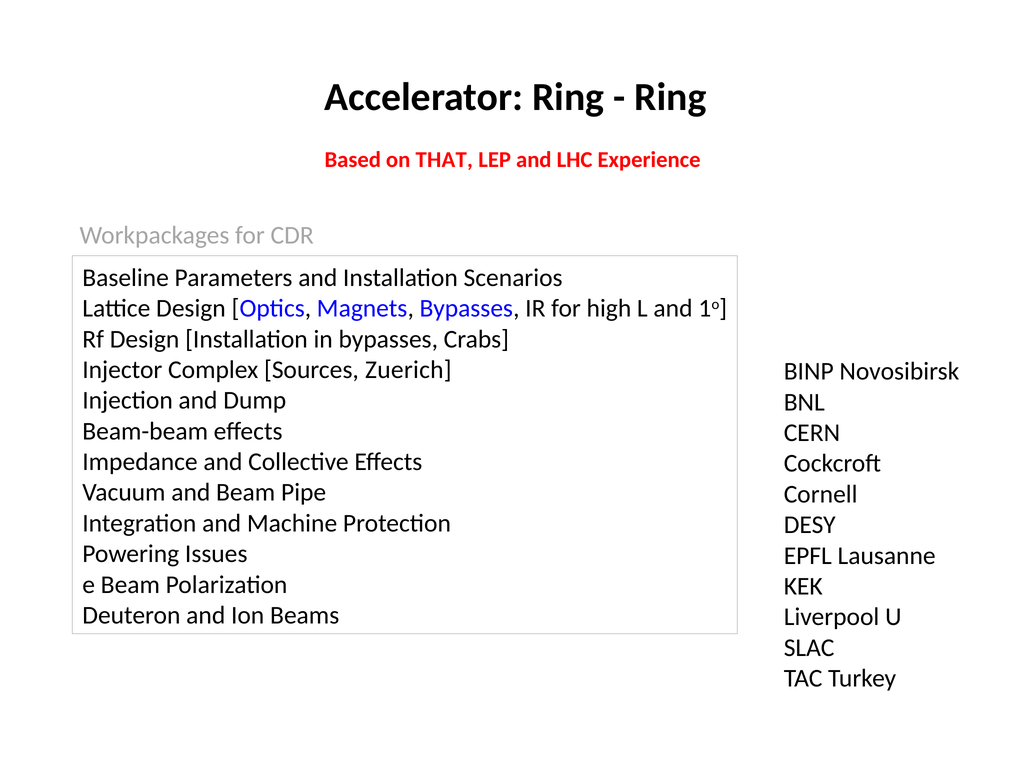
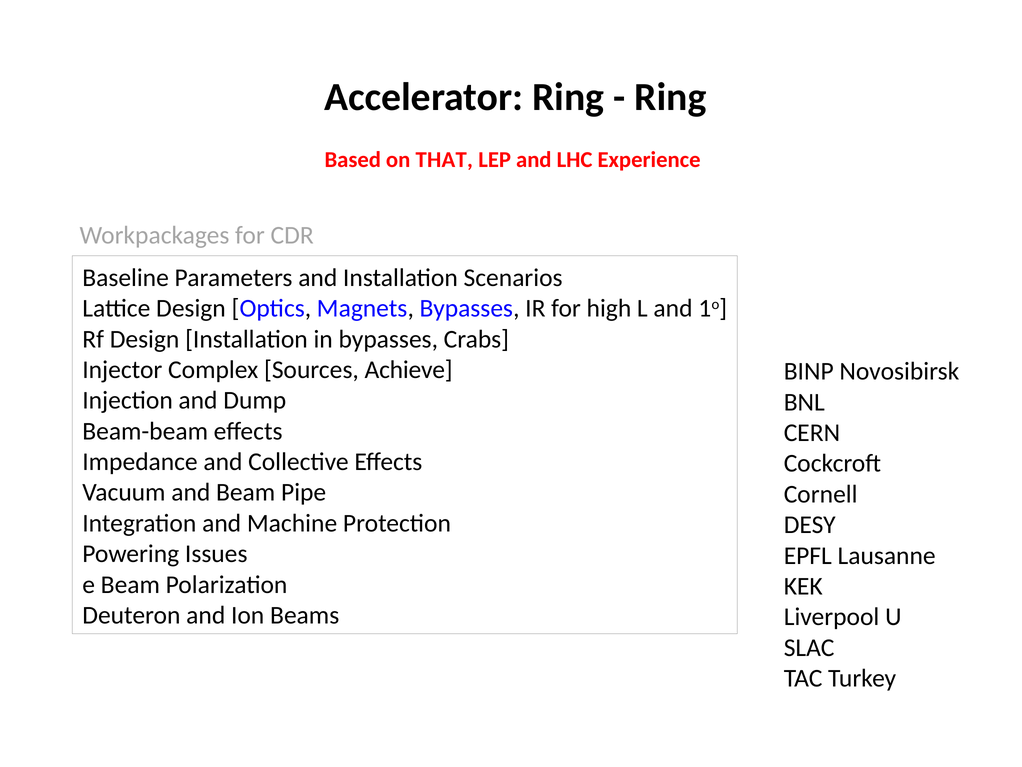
Zuerich: Zuerich -> Achieve (409, 370)
